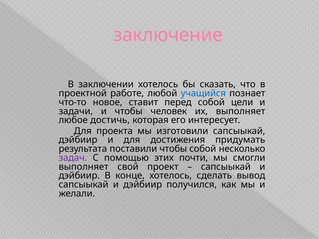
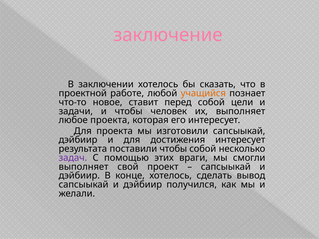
учащийся colour: blue -> orange (203, 93)
любое достичь: достичь -> проекта (110, 120)
достижения придумать: придумать -> интересует (240, 140)
почти: почти -> враги (193, 158)
